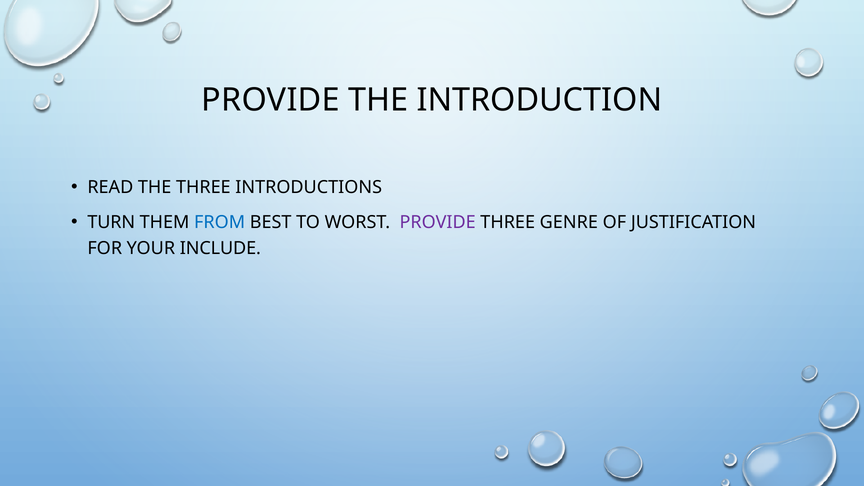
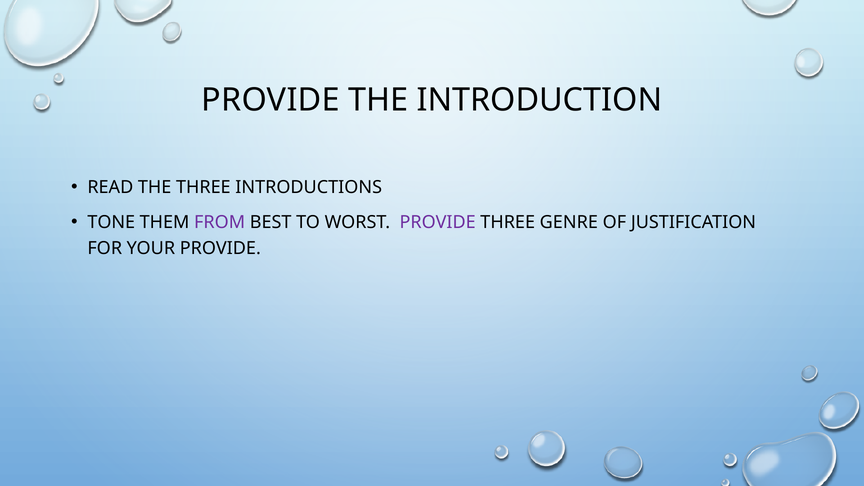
TURN: TURN -> TONE (111, 222)
FROM colour: blue -> purple (220, 222)
YOUR INCLUDE: INCLUDE -> PROVIDE (220, 248)
